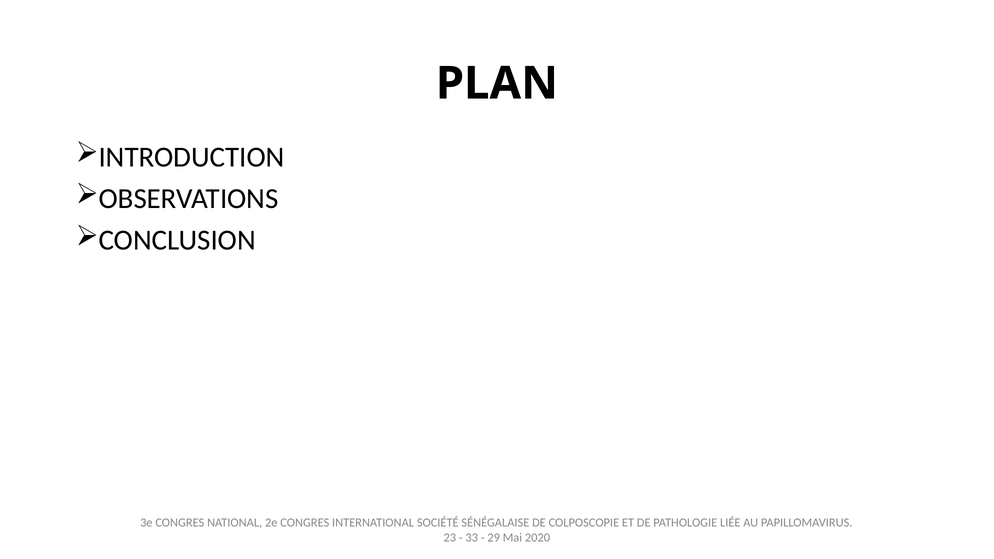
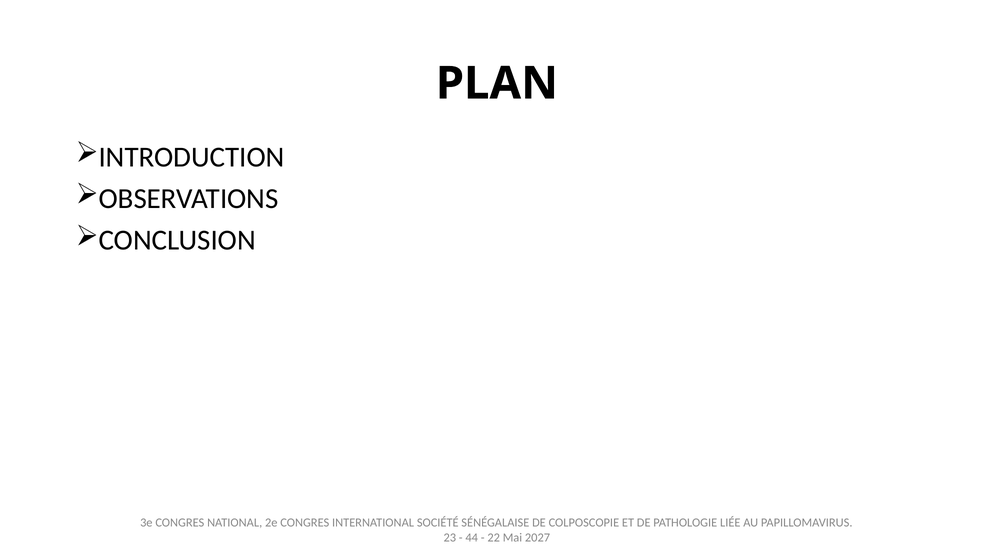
33: 33 -> 44 (472, 538)
29: 29 -> 22 (494, 538)
2020: 2020 -> 2027 (538, 538)
